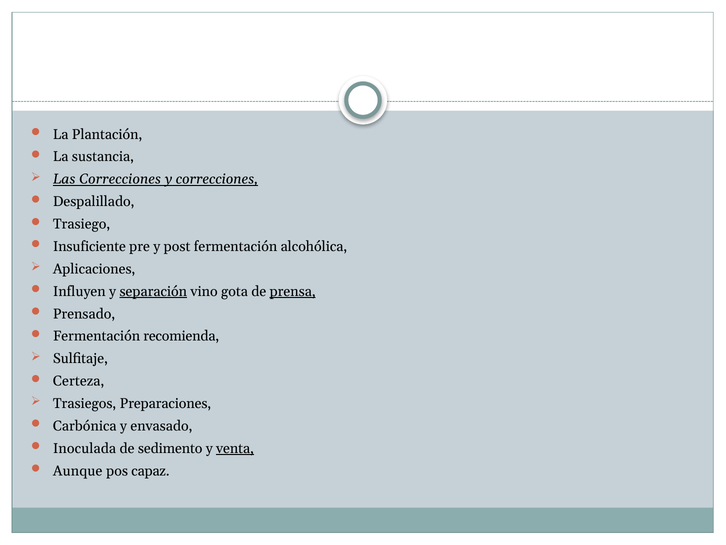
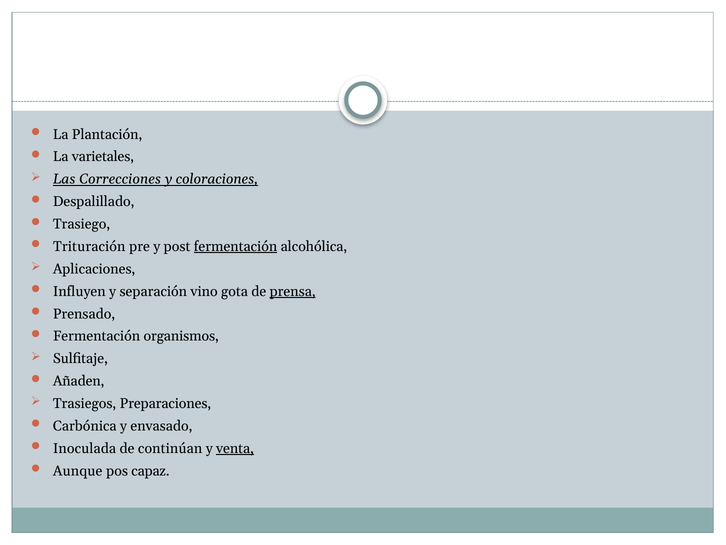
sustancia: sustancia -> varietales (103, 157)
y correcciones: correcciones -> coloraciones (217, 179)
Insuficiente: Insuficiente -> Trituración (89, 246)
fermentación underline: none -> present (236, 246)
separación underline: present -> none (153, 291)
recomienda: recomienda -> organismos (181, 336)
Certeza: Certeza -> Añaden (79, 381)
sedimento: sedimento -> continúan (170, 448)
